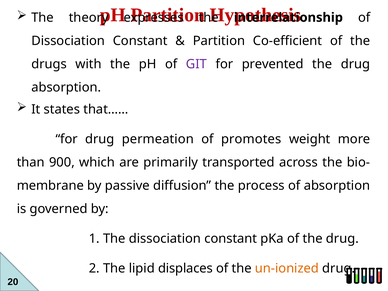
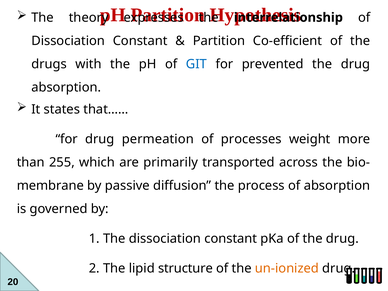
GIT colour: purple -> blue (196, 64)
promotes: promotes -> processes (251, 139)
900: 900 -> 255 (62, 162)
displaces: displaces -> structure (185, 268)
